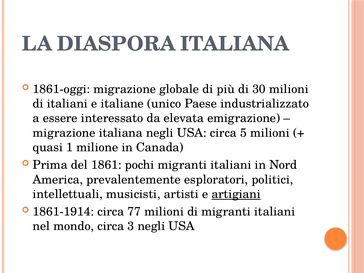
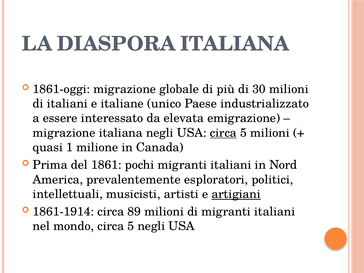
circa underline: none -> present (223, 133)
77: 77 -> 89 (134, 212)
mondo circa 3: 3 -> 5 (131, 226)
